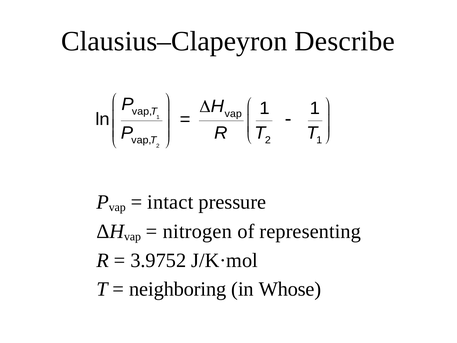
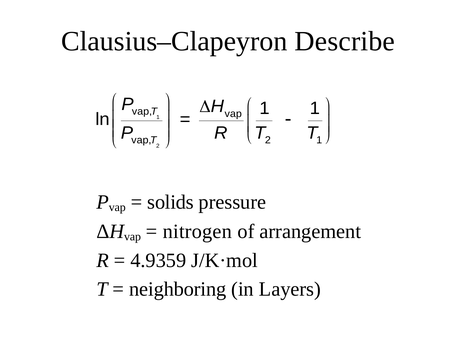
intact: intact -> solids (171, 202)
representing: representing -> arrangement (310, 231)
3.9752: 3.9752 -> 4.9359 (158, 260)
Whose: Whose -> Layers (290, 289)
